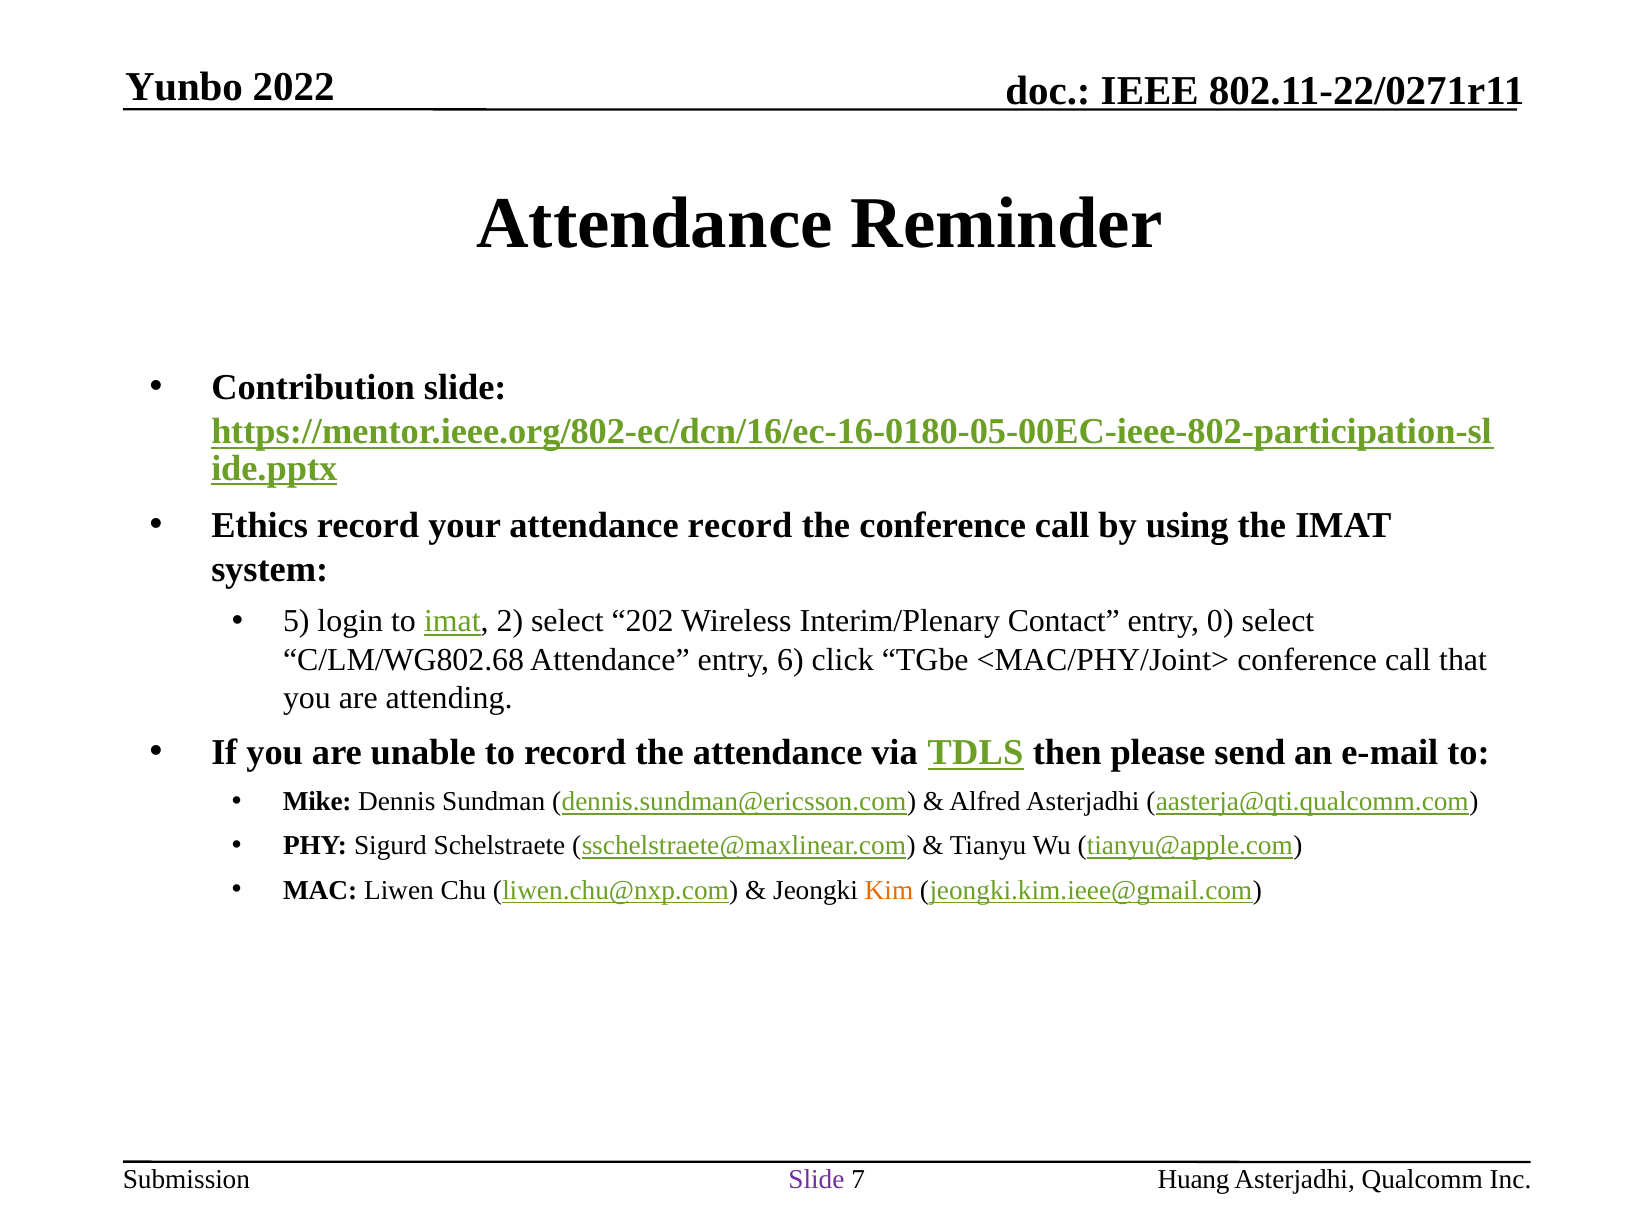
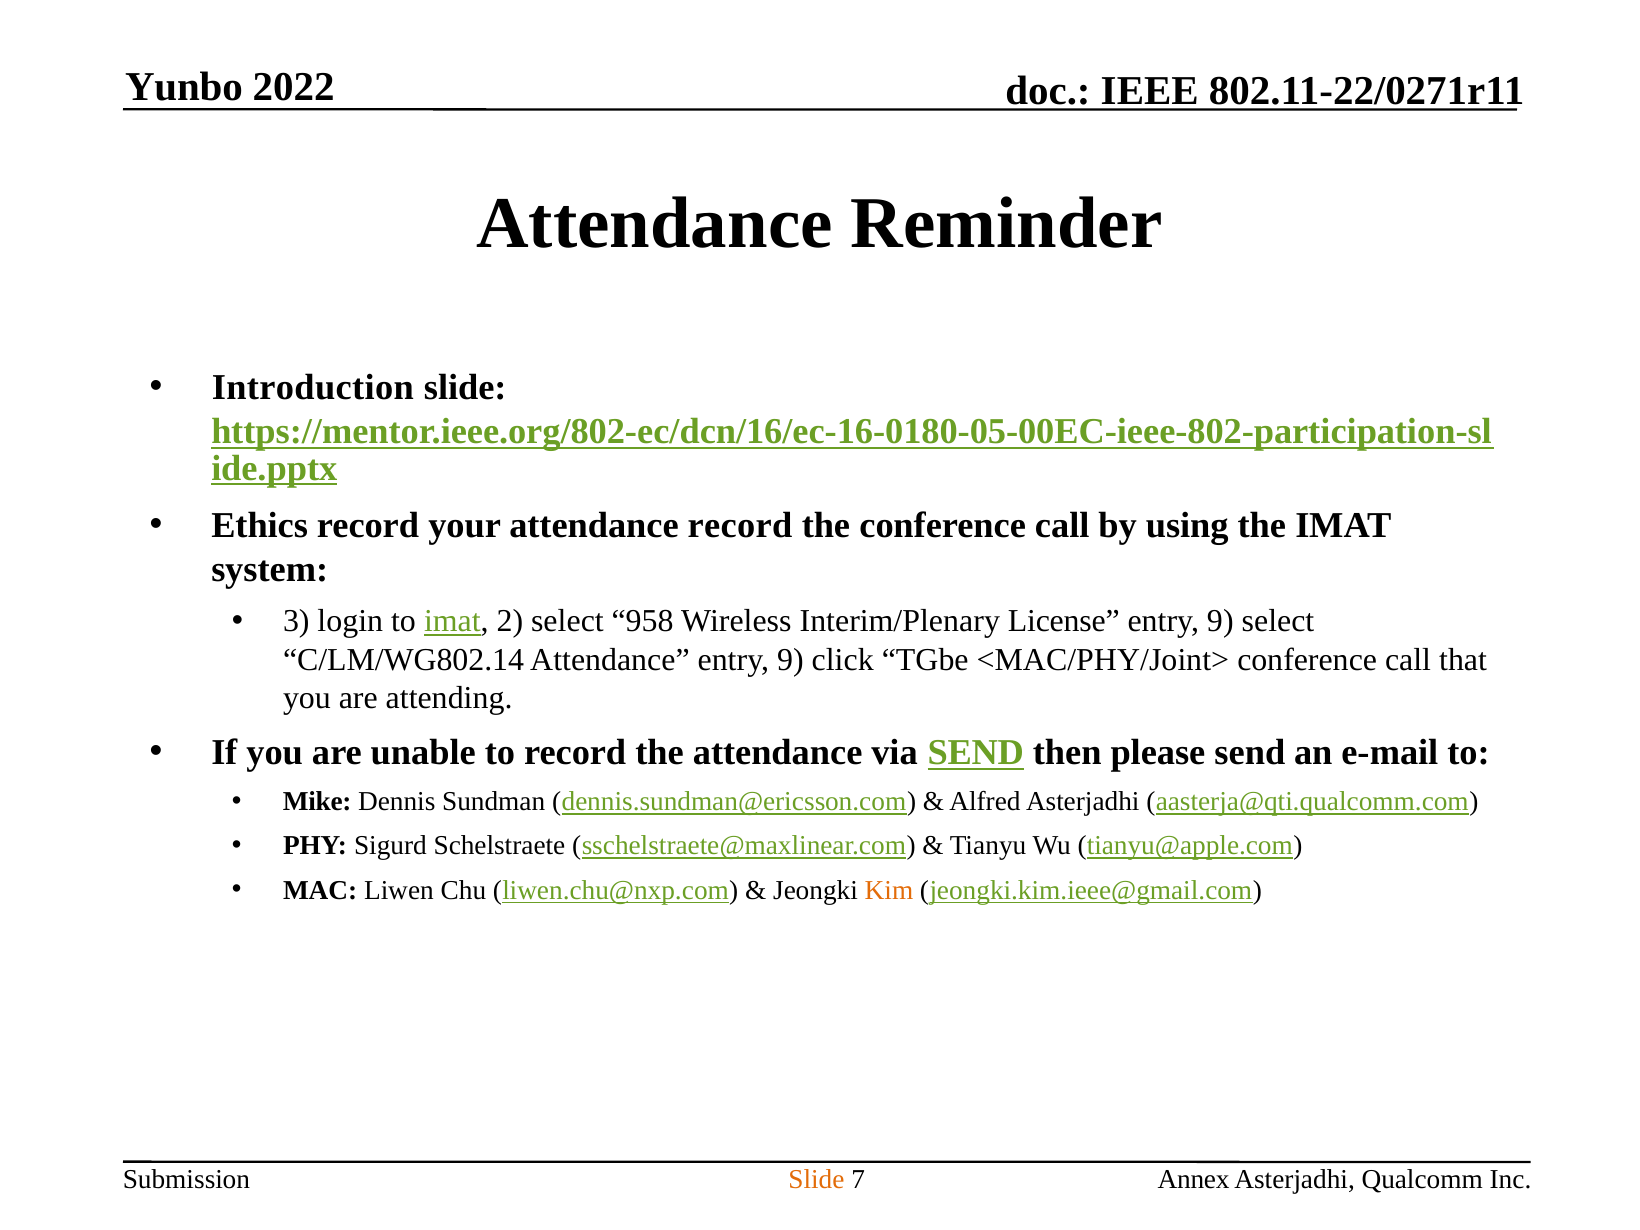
Contribution: Contribution -> Introduction (313, 388)
5: 5 -> 3 (296, 621)
202: 202 -> 958 (643, 621)
Contact: Contact -> License (1064, 621)
0: 0 -> 9 (1220, 621)
C/LM/WG802.68: C/LM/WG802.68 -> C/LM/WG802.14 (404, 660)
Attendance entry 6: 6 -> 9 (790, 660)
via TDLS: TDLS -> SEND (976, 753)
Slide colour: purple -> orange (816, 1180)
Huang: Huang -> Annex (1194, 1180)
